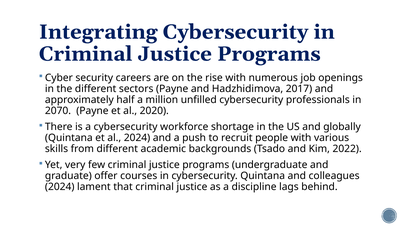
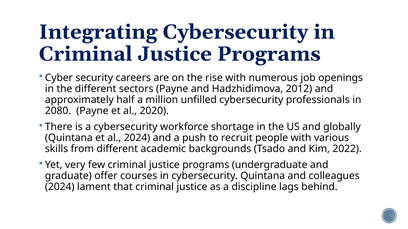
2017: 2017 -> 2012 (299, 89)
2070: 2070 -> 2080 (58, 111)
